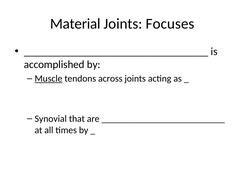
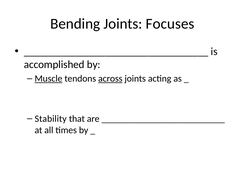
Material: Material -> Bending (75, 24)
across underline: none -> present (110, 79)
Synovial: Synovial -> Stability (51, 119)
